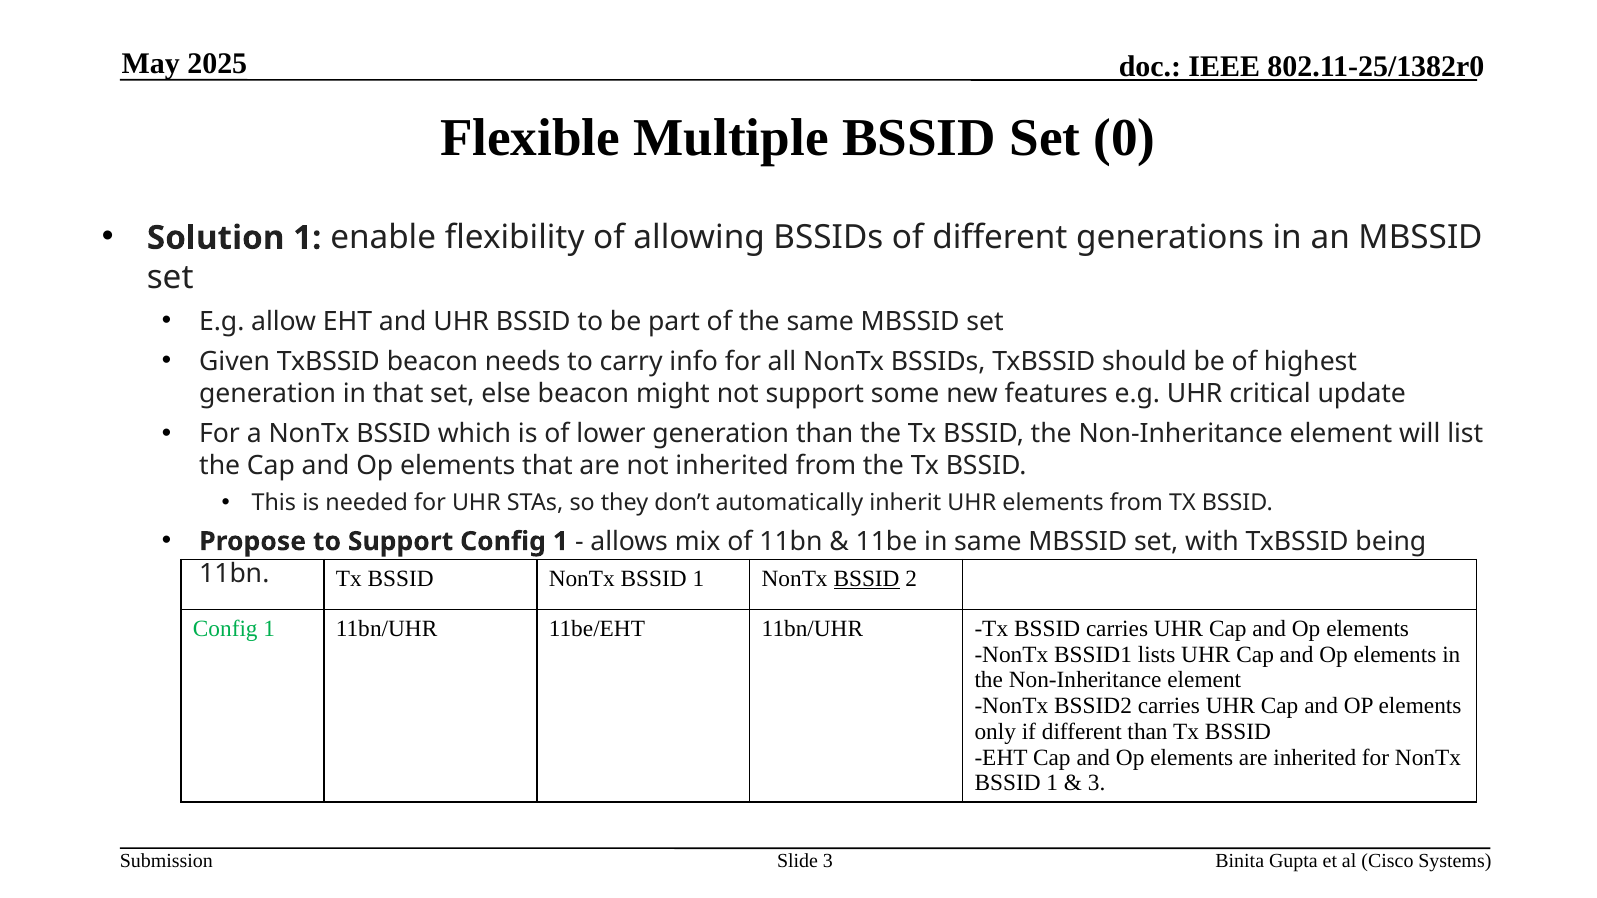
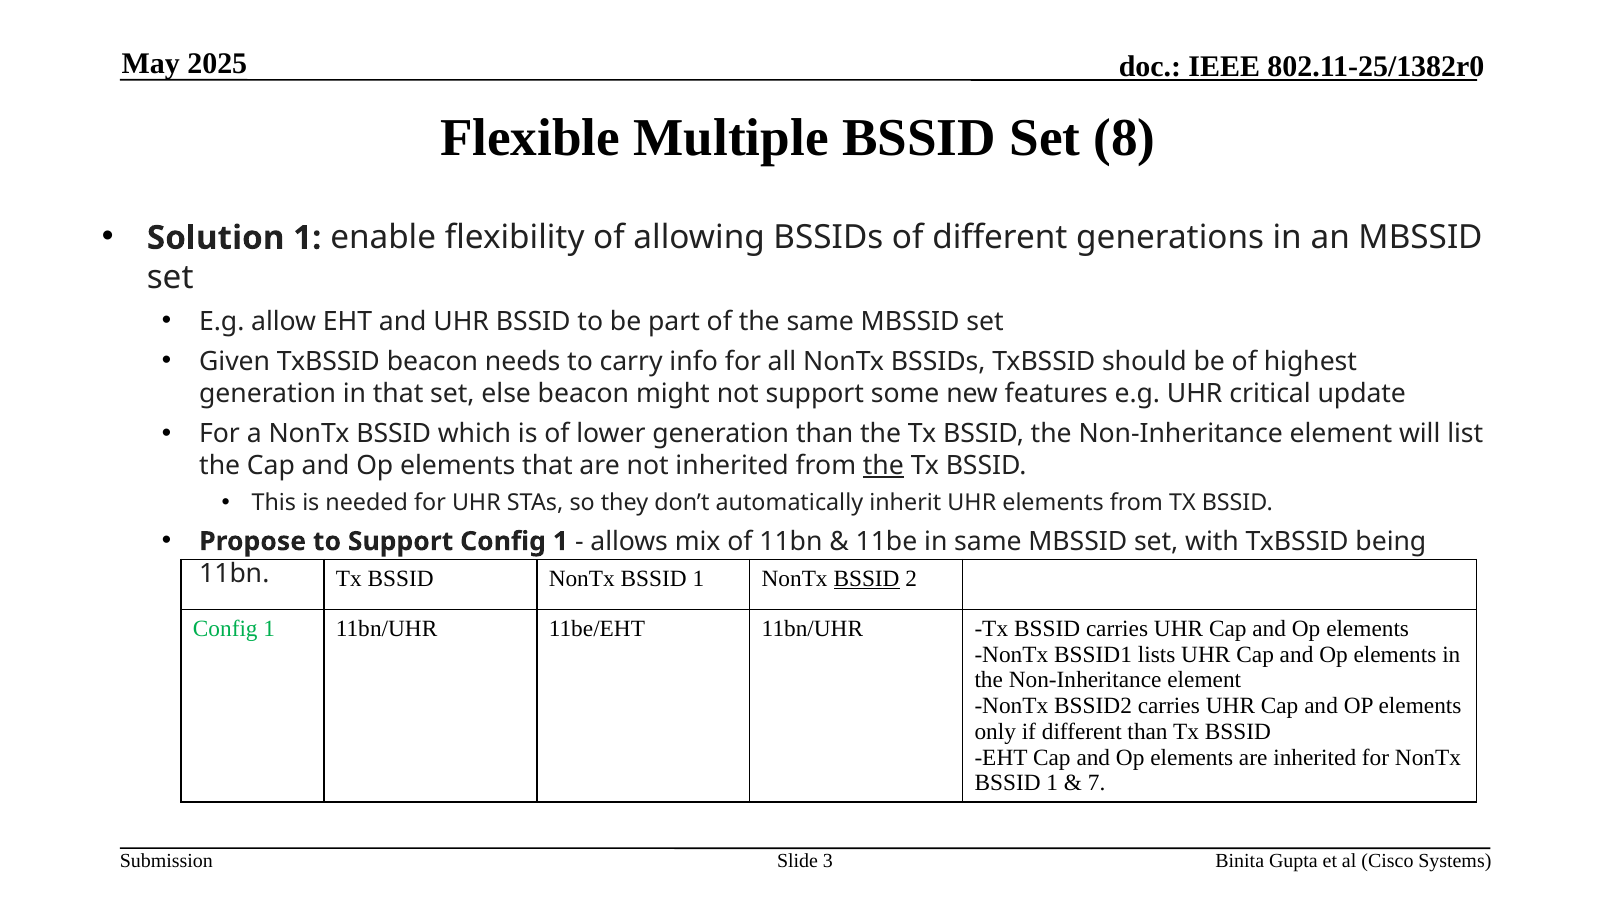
0: 0 -> 8 (1125, 138)
the underline: none -> present (883, 466)
3: 3 -> 7 (1097, 784)
